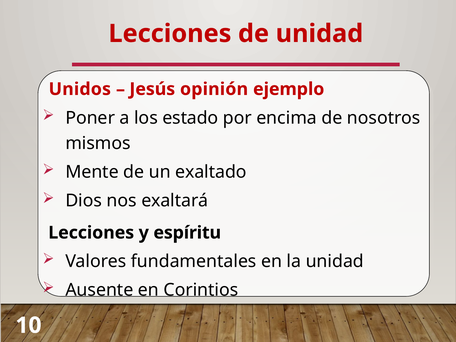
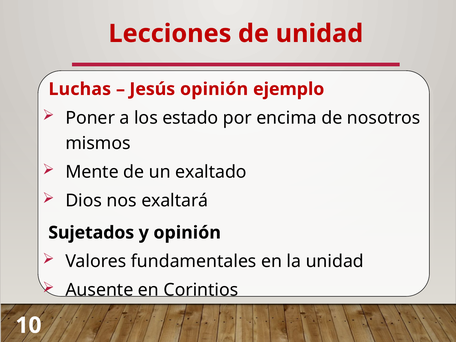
Unidos: Unidos -> Luchas (80, 89)
Lecciones: Lecciones -> Sujetados (91, 233)
y espíritu: espíritu -> opinión (187, 233)
